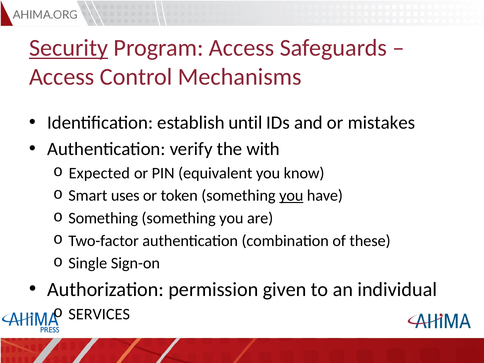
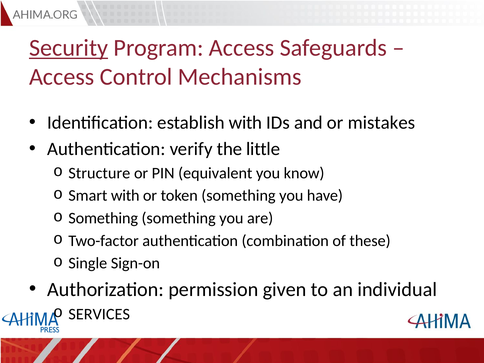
establish until: until -> with (245, 123)
with: with -> little (263, 149)
Expected: Expected -> Structure (99, 173)
Smart uses: uses -> with (125, 196)
you underline: present -> none (291, 196)
